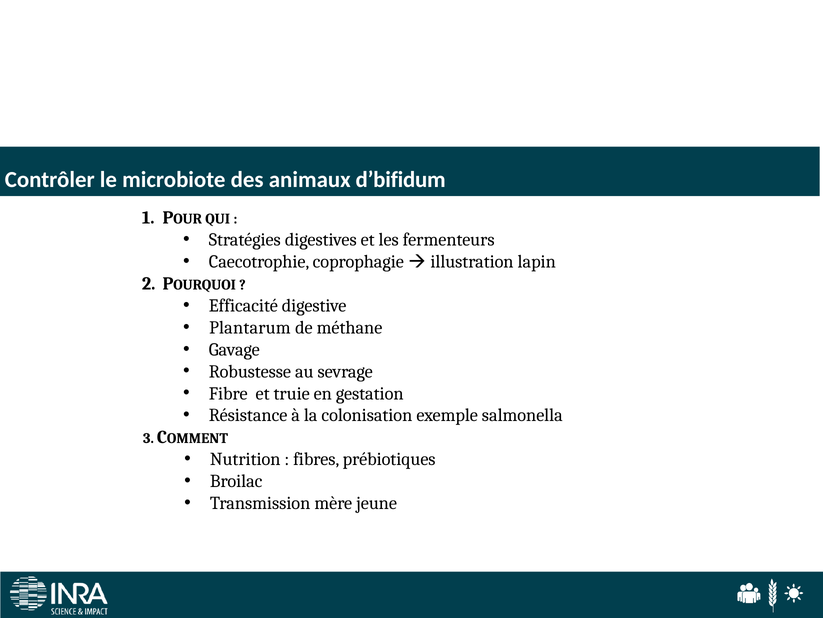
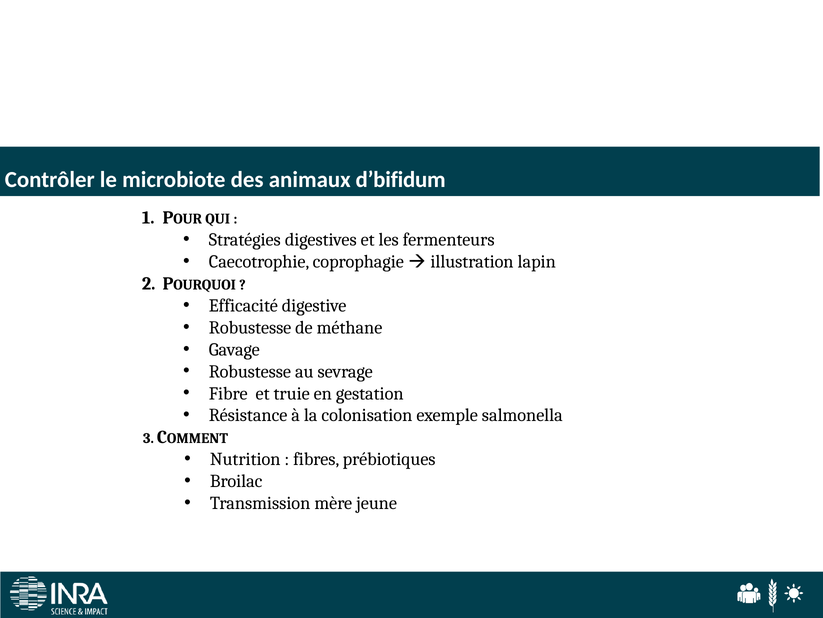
Plantarum: Plantarum -> Robustesse (250, 327)
